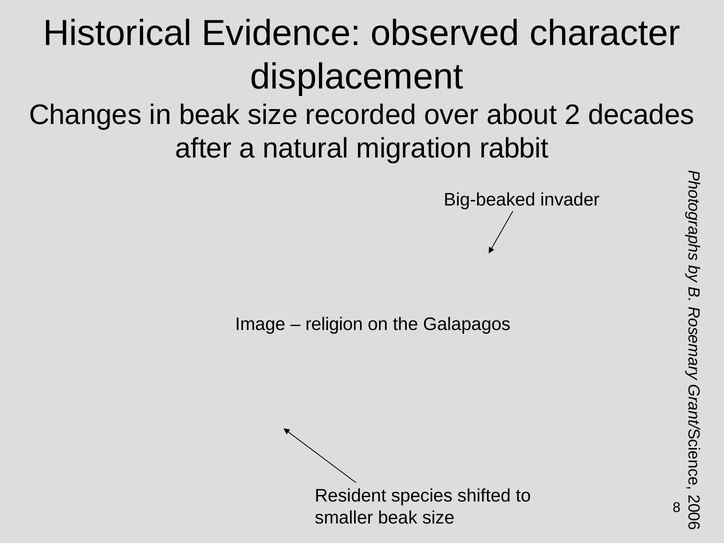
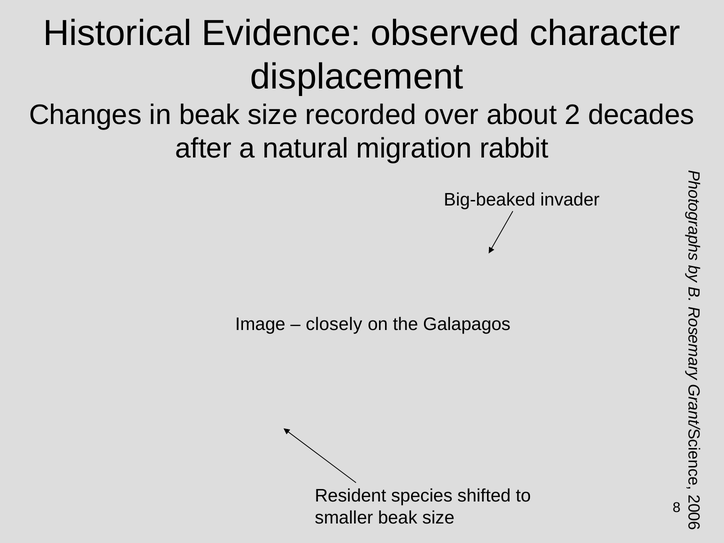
religion: religion -> closely (334, 325)
